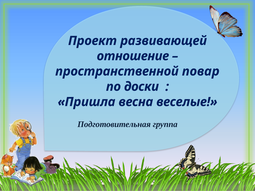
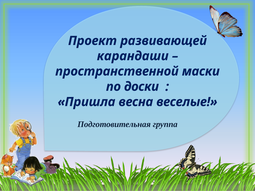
отношение: отношение -> карандаши (133, 56)
повар: повар -> маски (201, 71)
